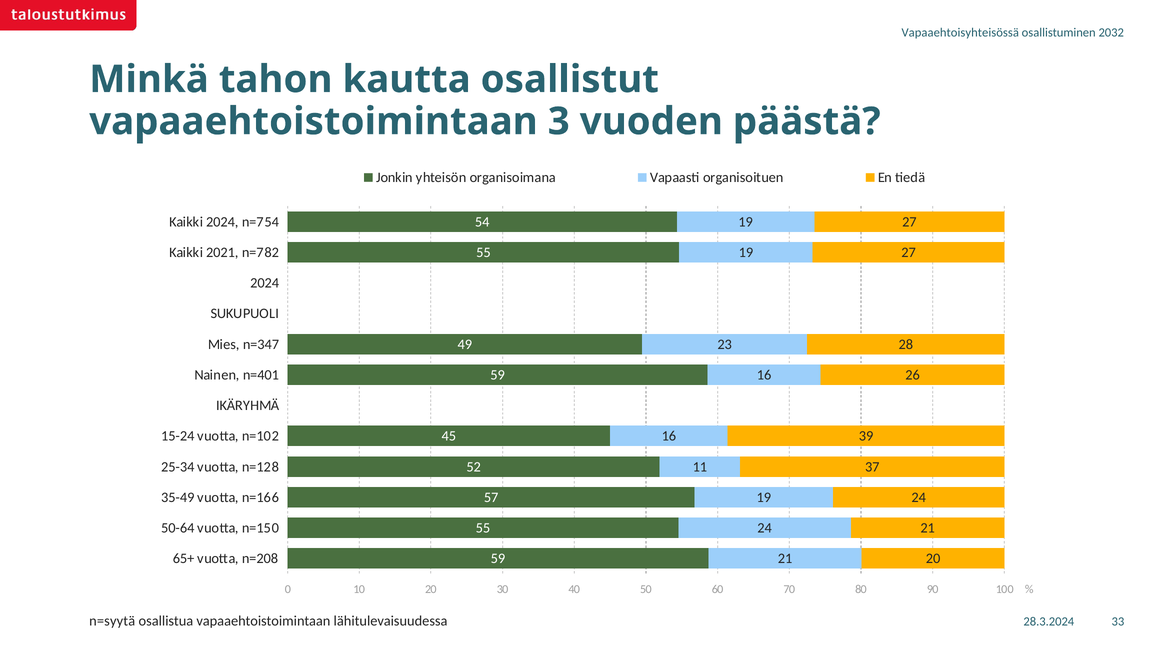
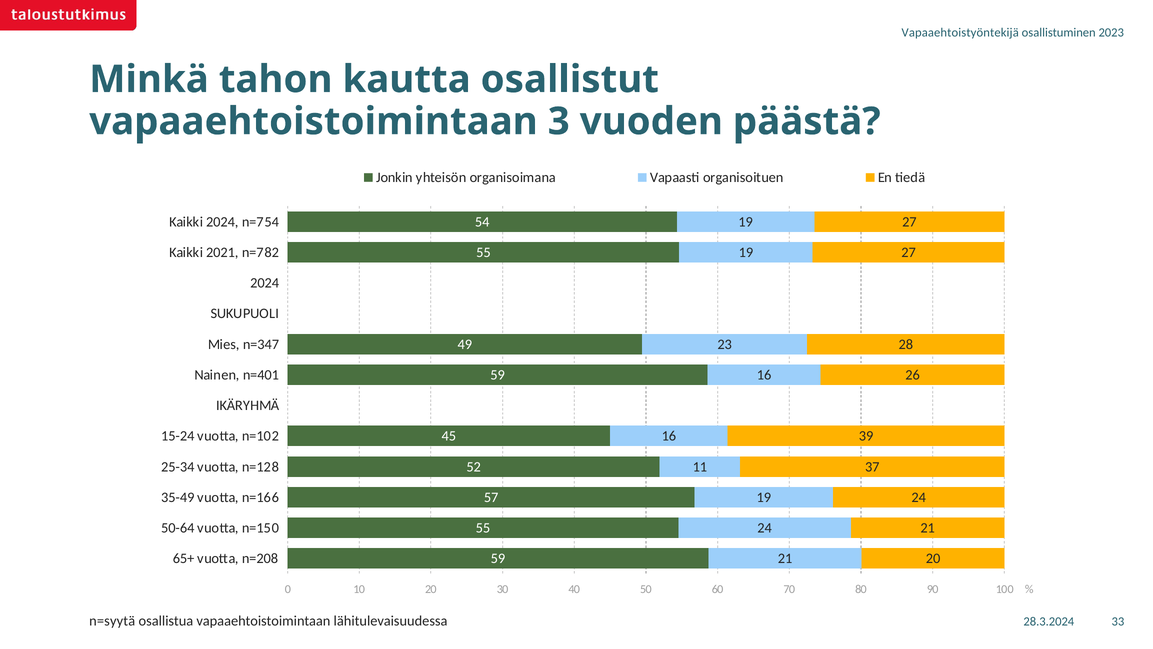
Vapaaehtoisyhteisössä: Vapaaehtoisyhteisössä -> Vapaaehtoistyöntekijä (960, 32)
2032: 2032 -> 2023 (1111, 32)
